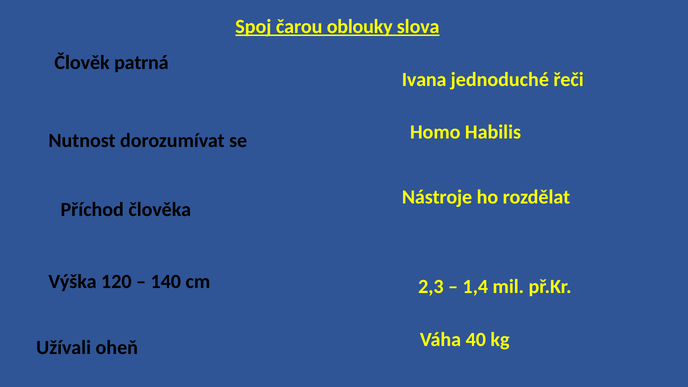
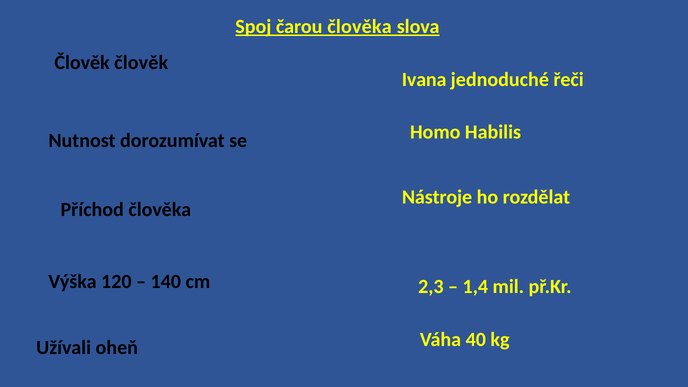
čarou oblouky: oblouky -> člověka (360, 27)
Člověk patrná: patrná -> člověk (141, 63)
